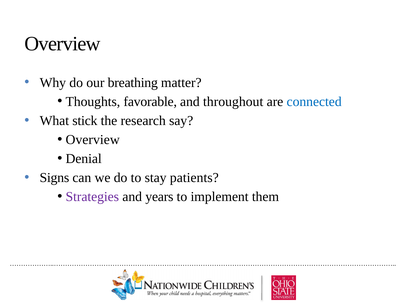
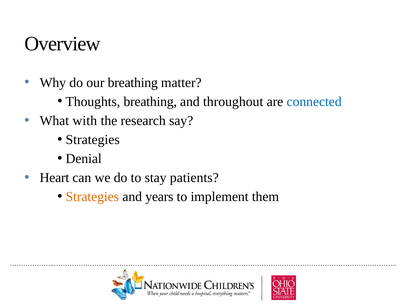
Thoughts favorable: favorable -> breathing (150, 101)
stick: stick -> with (85, 120)
Overview: Overview -> Strategies (93, 139)
Signs: Signs -> Heart (54, 177)
Strategies colour: purple -> orange (92, 196)
